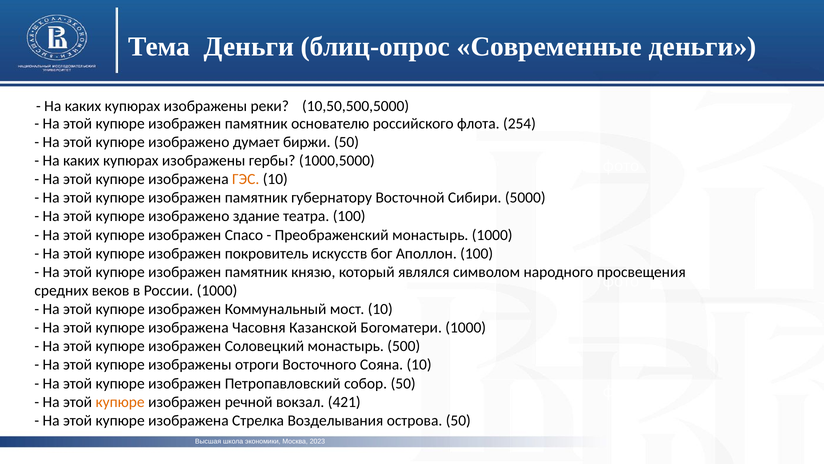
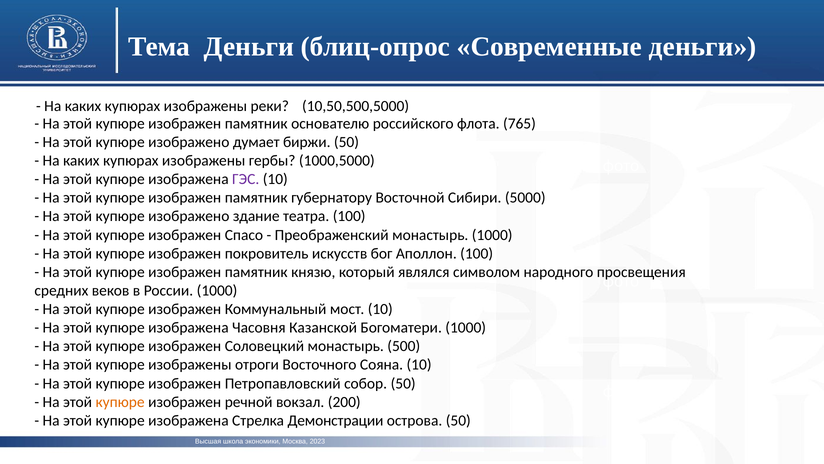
254: 254 -> 765 (519, 123)
ГЭС colour: orange -> purple (246, 179)
421: 421 -> 200 (344, 402)
Возделывания: Возделывания -> Демонстрации (335, 420)
